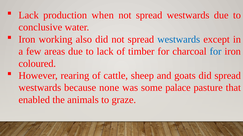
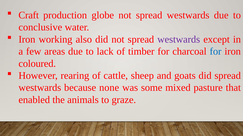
Lack: Lack -> Craft (29, 15)
when: when -> globe (103, 15)
westwards colour: blue -> purple (179, 40)
palace: palace -> mixed (178, 88)
